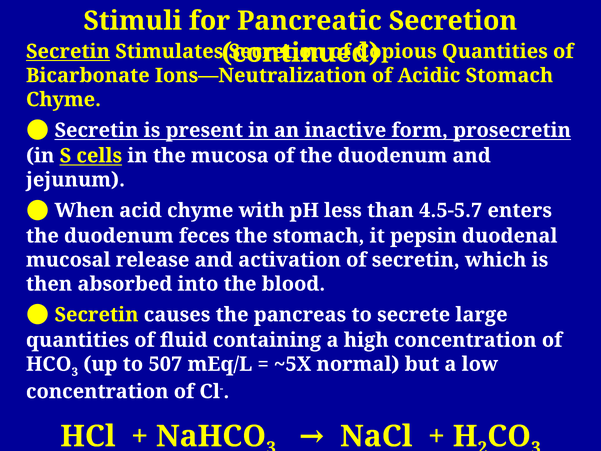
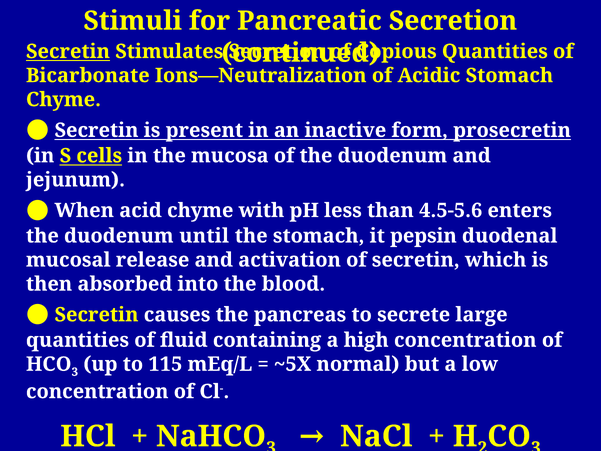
4.5-5.7: 4.5-5.7 -> 4.5-5.6 (451, 210)
feces: feces -> until (204, 236)
507: 507 -> 115 (165, 364)
